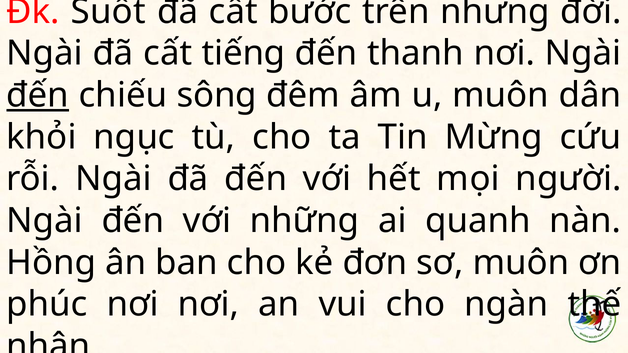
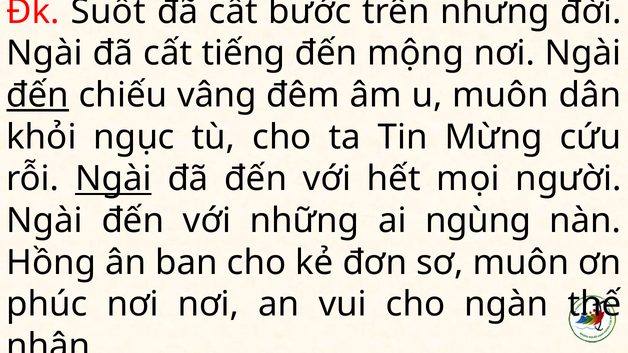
thanh: thanh -> mộng (416, 53)
sông: sông -> vâng (217, 95)
Ngài underline: none -> present (113, 179)
quanh: quanh -> ngùng (478, 221)
